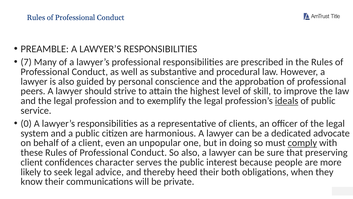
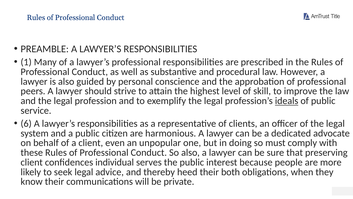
7: 7 -> 1 (26, 62)
0: 0 -> 6 (26, 123)
comply underline: present -> none (302, 143)
character: character -> individual (115, 162)
